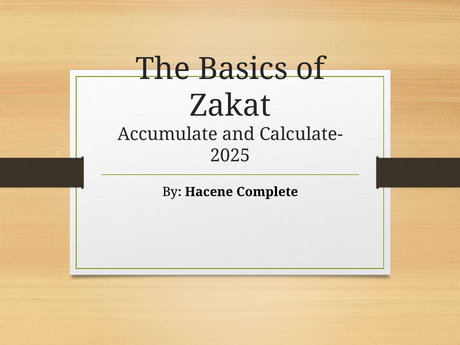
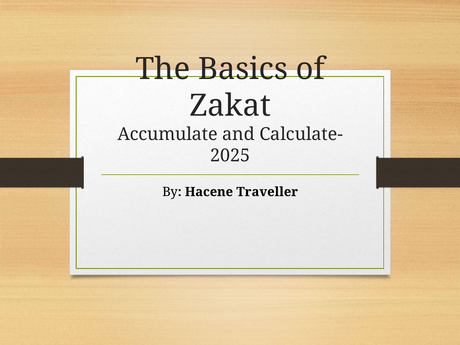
Complete: Complete -> Traveller (267, 192)
